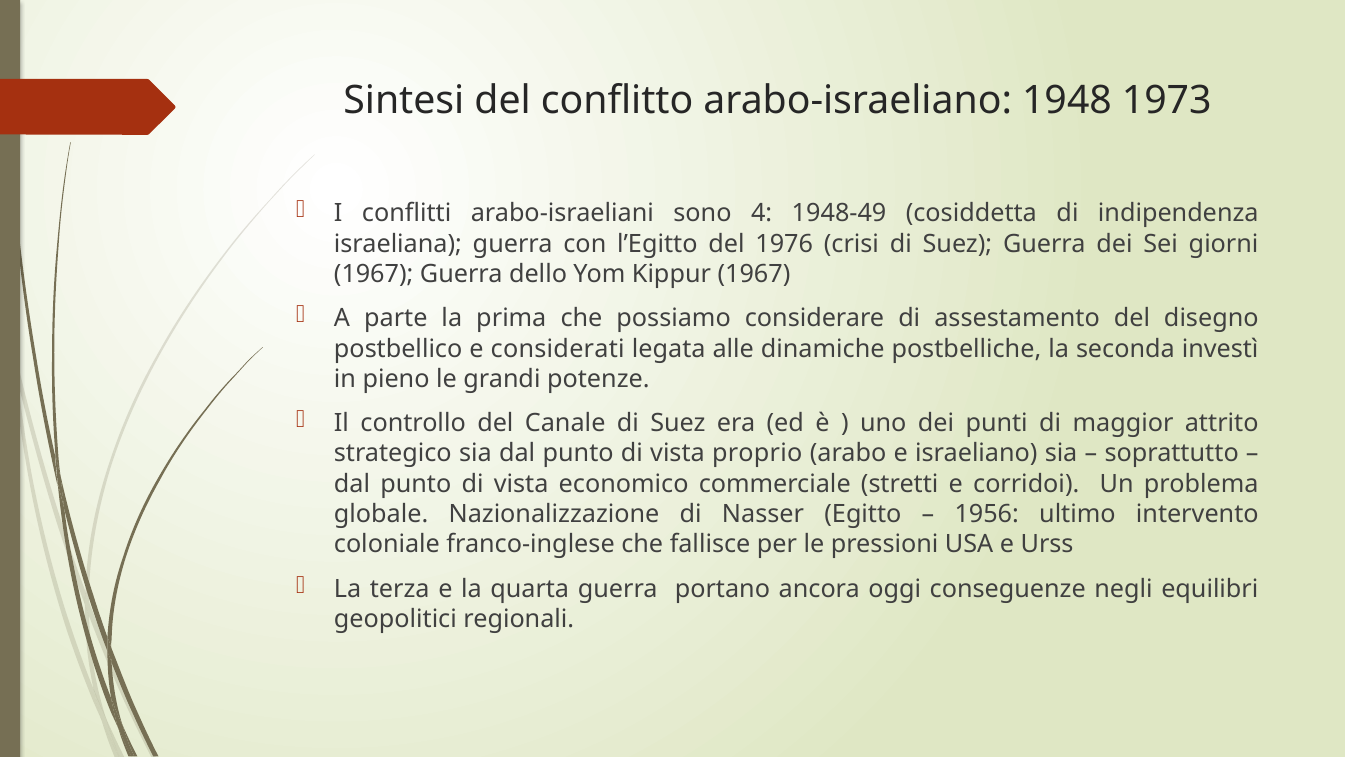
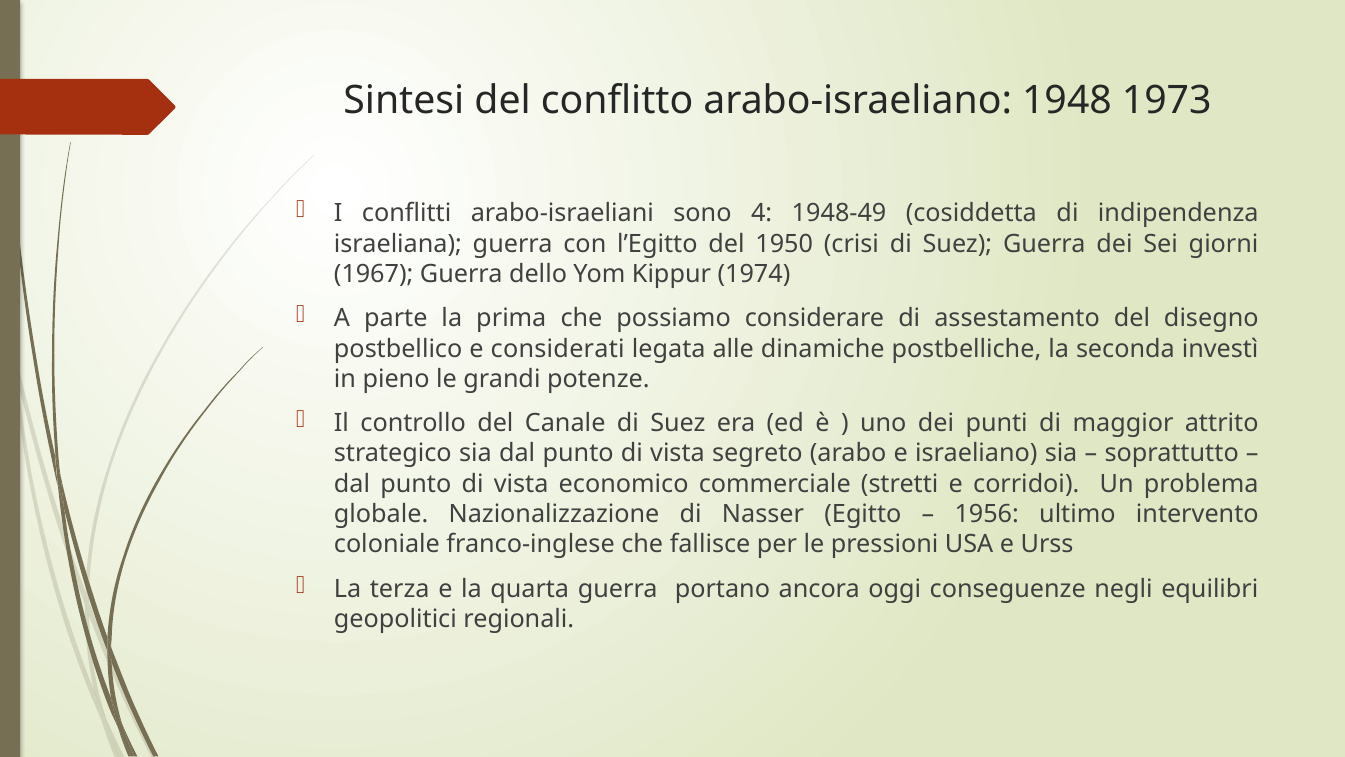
1976: 1976 -> 1950 (784, 244)
Kippur 1967: 1967 -> 1974 (754, 274)
proprio: proprio -> segreto (757, 453)
